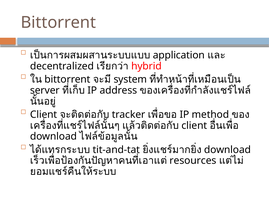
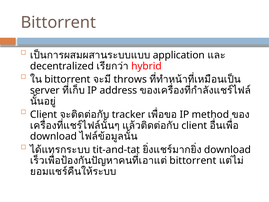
system: system -> throws (130, 79)
resources: resources -> bittorrent (193, 160)
